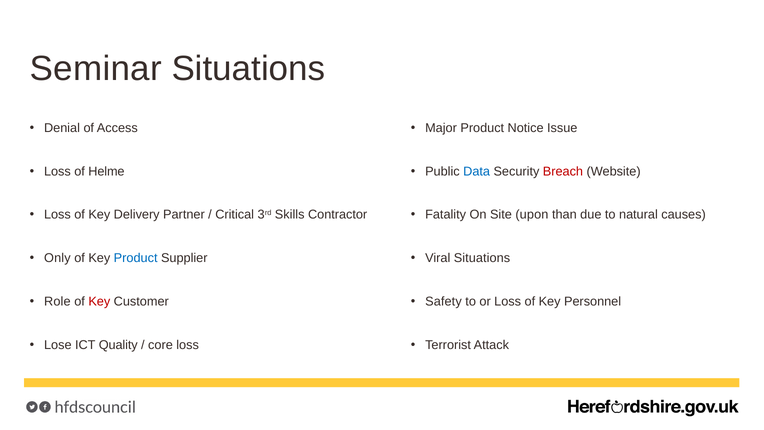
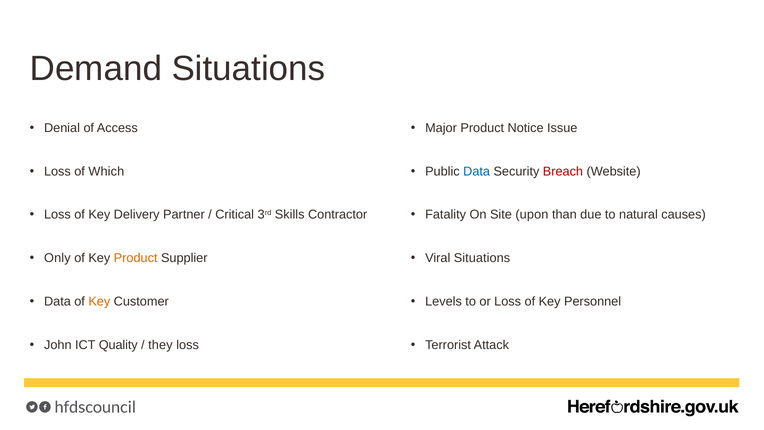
Seminar: Seminar -> Demand (96, 68)
Helme: Helme -> Which (106, 171)
Product colour: blue -> orange (136, 258)
Role: Role -> Data (57, 301)
Key colour: red -> orange (99, 301)
Safety: Safety -> Levels (444, 301)
Lose: Lose -> John (58, 345)
core: core -> they (160, 345)
